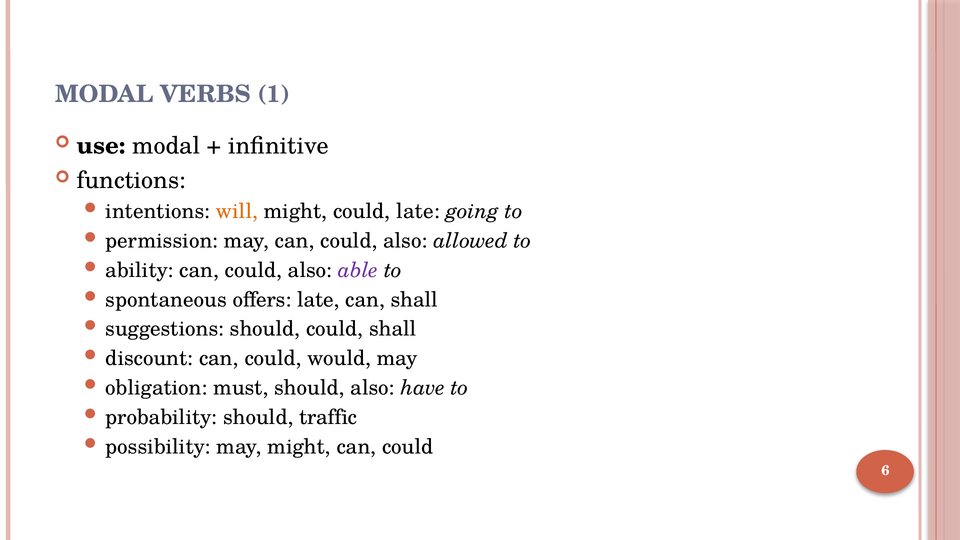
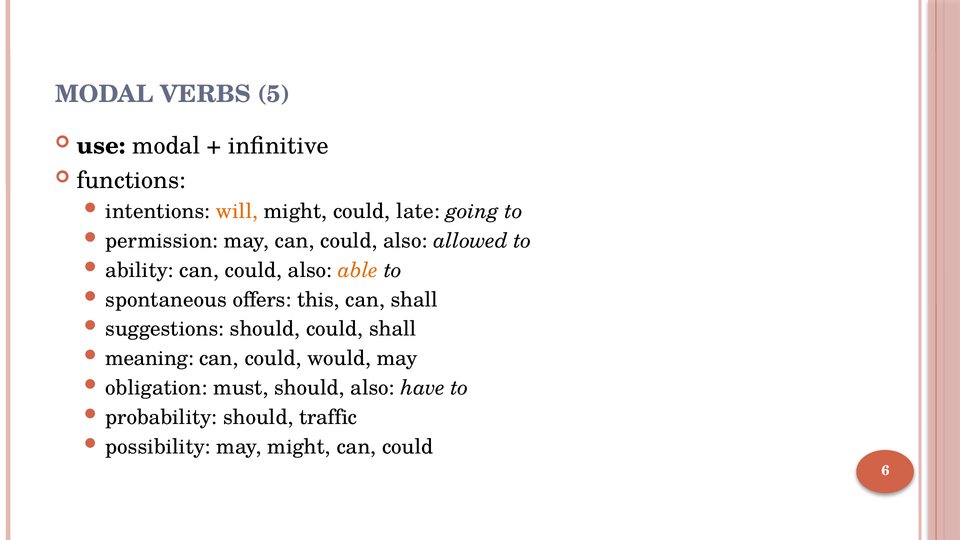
1: 1 -> 5 (274, 94)
able colour: purple -> orange (358, 270)
offers late: late -> this (319, 300)
discount: discount -> meaning (149, 358)
